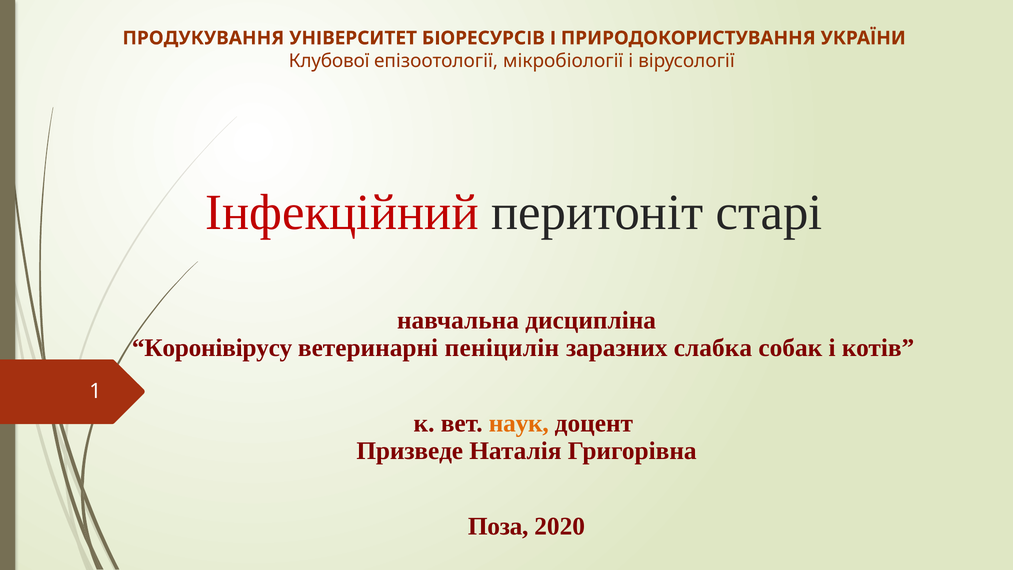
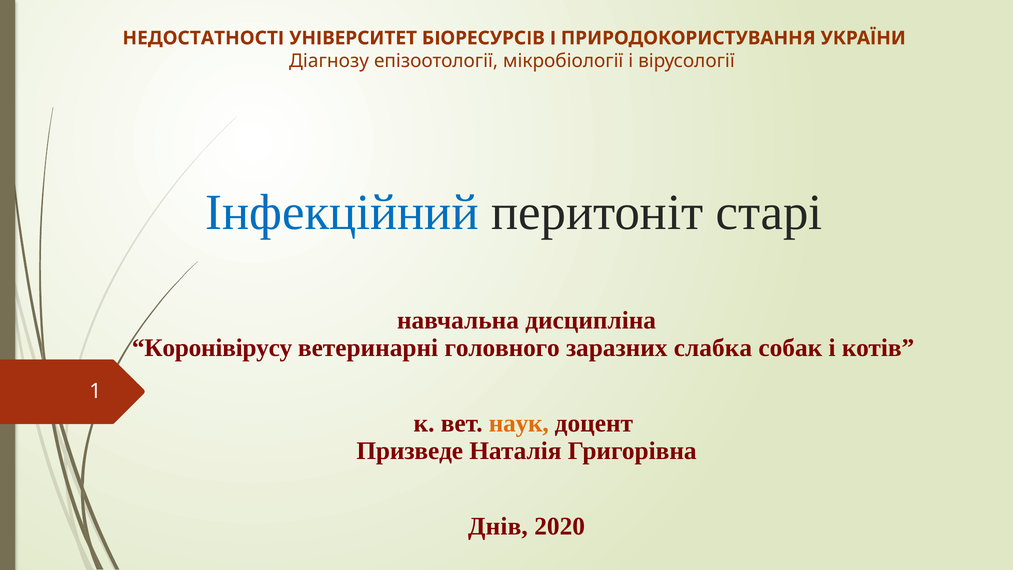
ПРОДУКУВАННЯ: ПРОДУКУВАННЯ -> НЕДОСТАТНОСТІ (203, 38)
Клубової: Клубової -> Діагнозу (329, 61)
Інфекційний colour: red -> blue (342, 212)
пеніцилін: пеніцилін -> головного (502, 348)
Поза: Поза -> Днів (498, 526)
